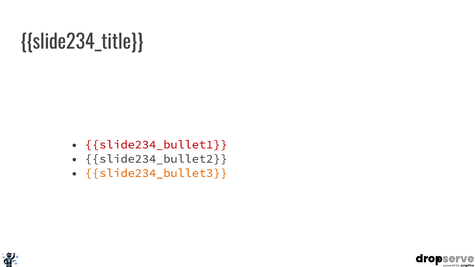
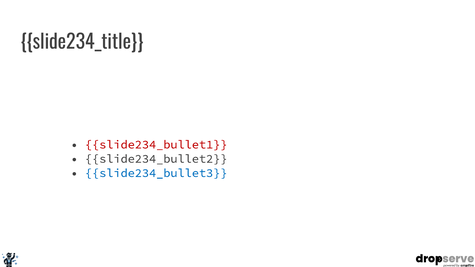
slide234_bullet3 colour: orange -> blue (156, 173)
